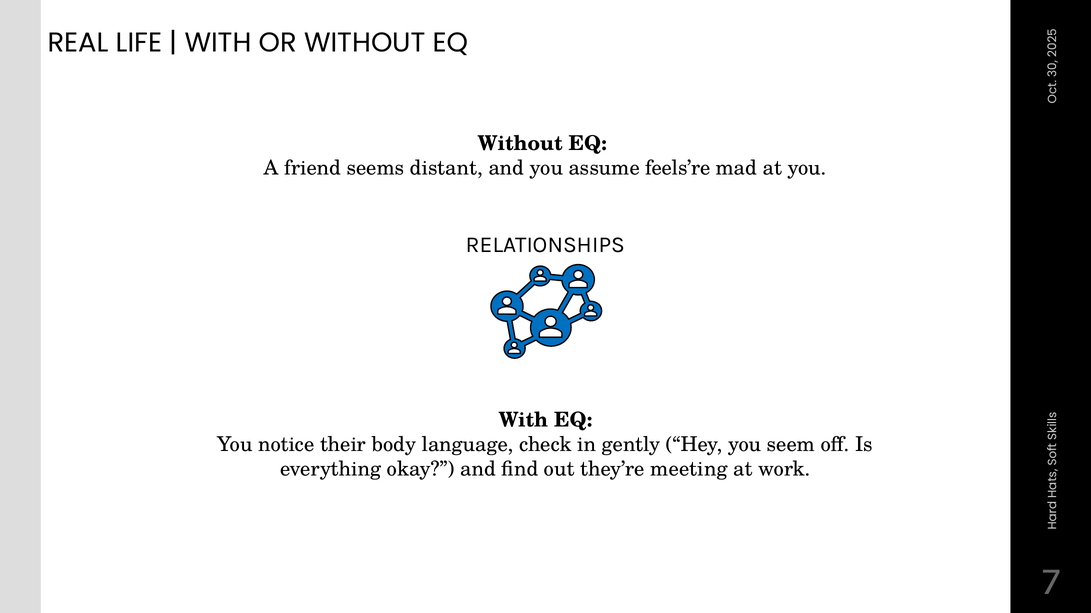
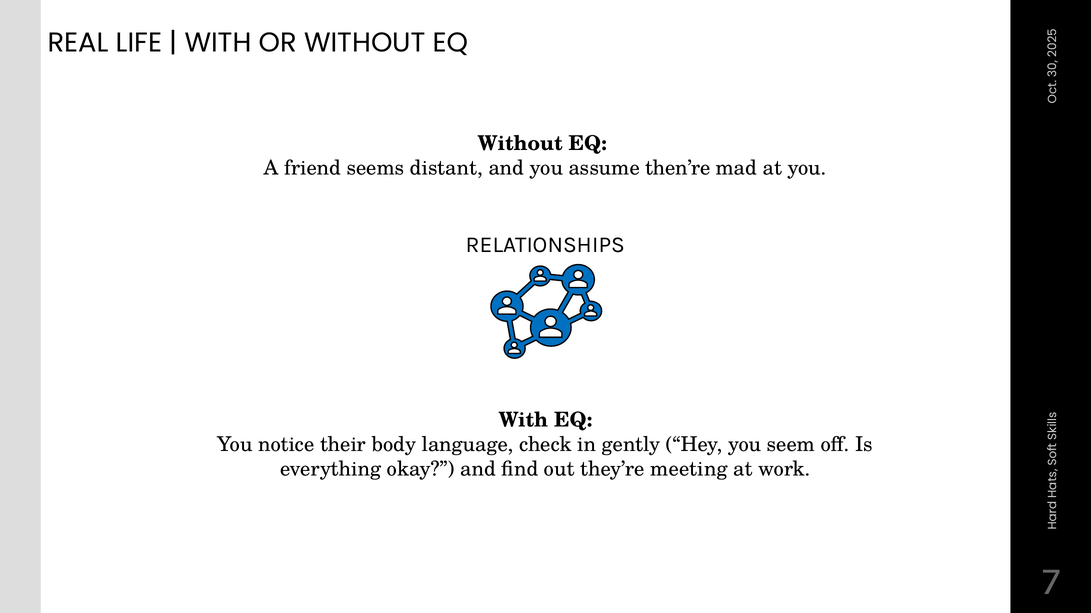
feels’re: feels’re -> then’re (678, 168)
